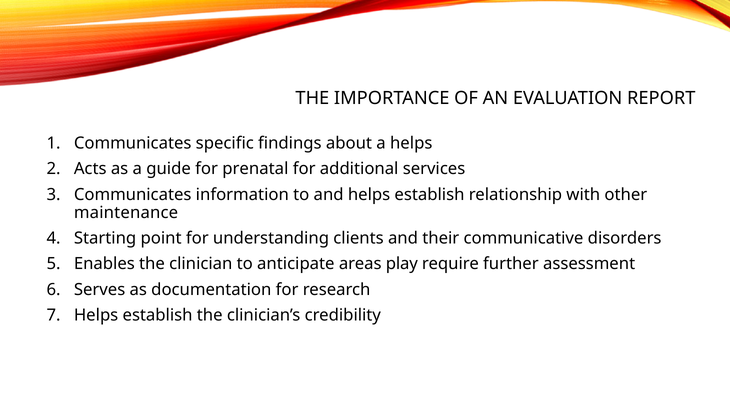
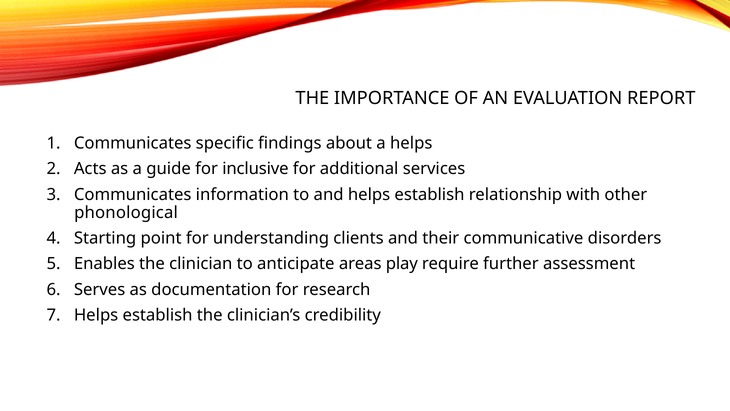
prenatal: prenatal -> inclusive (255, 169)
maintenance: maintenance -> phonological (126, 212)
